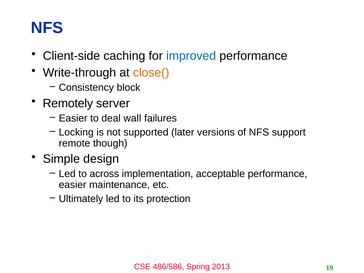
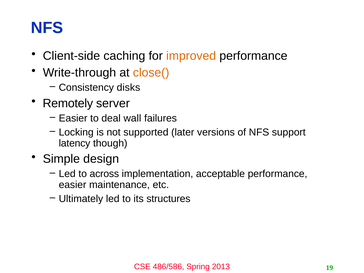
improved colour: blue -> orange (191, 56)
block: block -> disks (128, 88)
remote: remote -> latency (75, 143)
protection: protection -> structures (168, 199)
